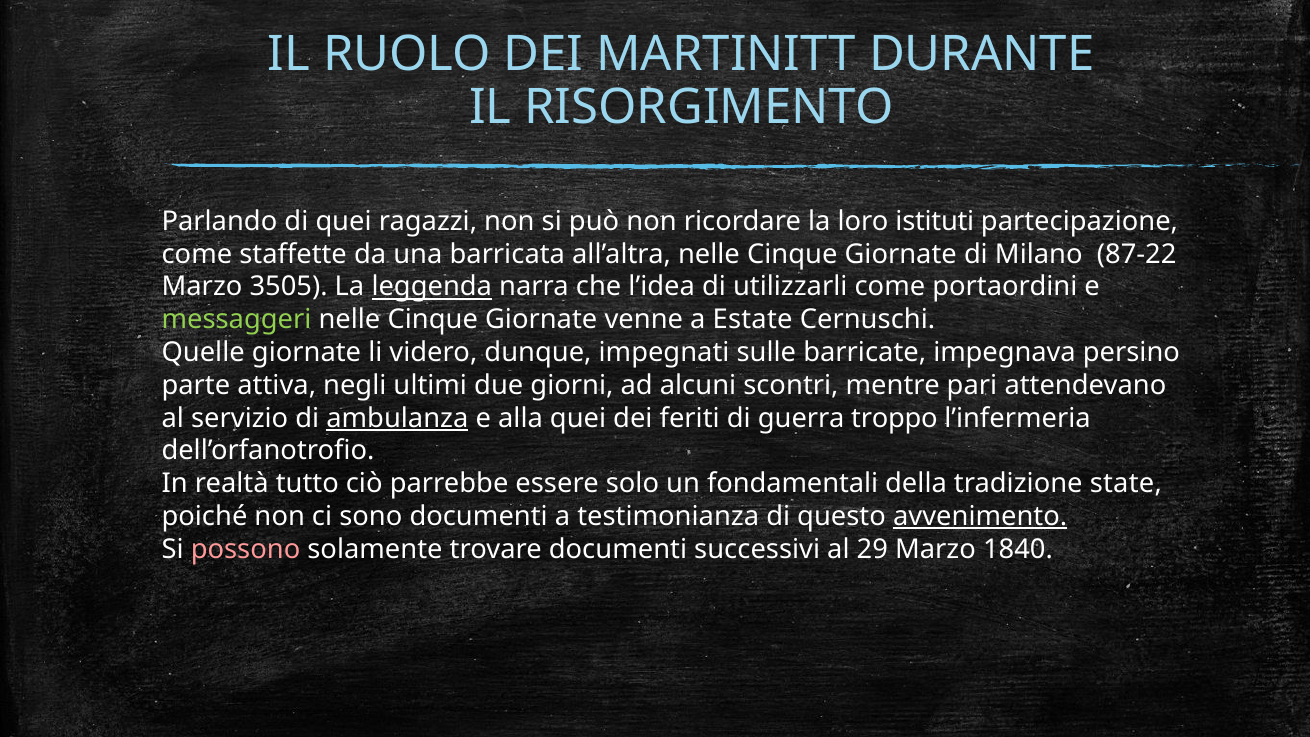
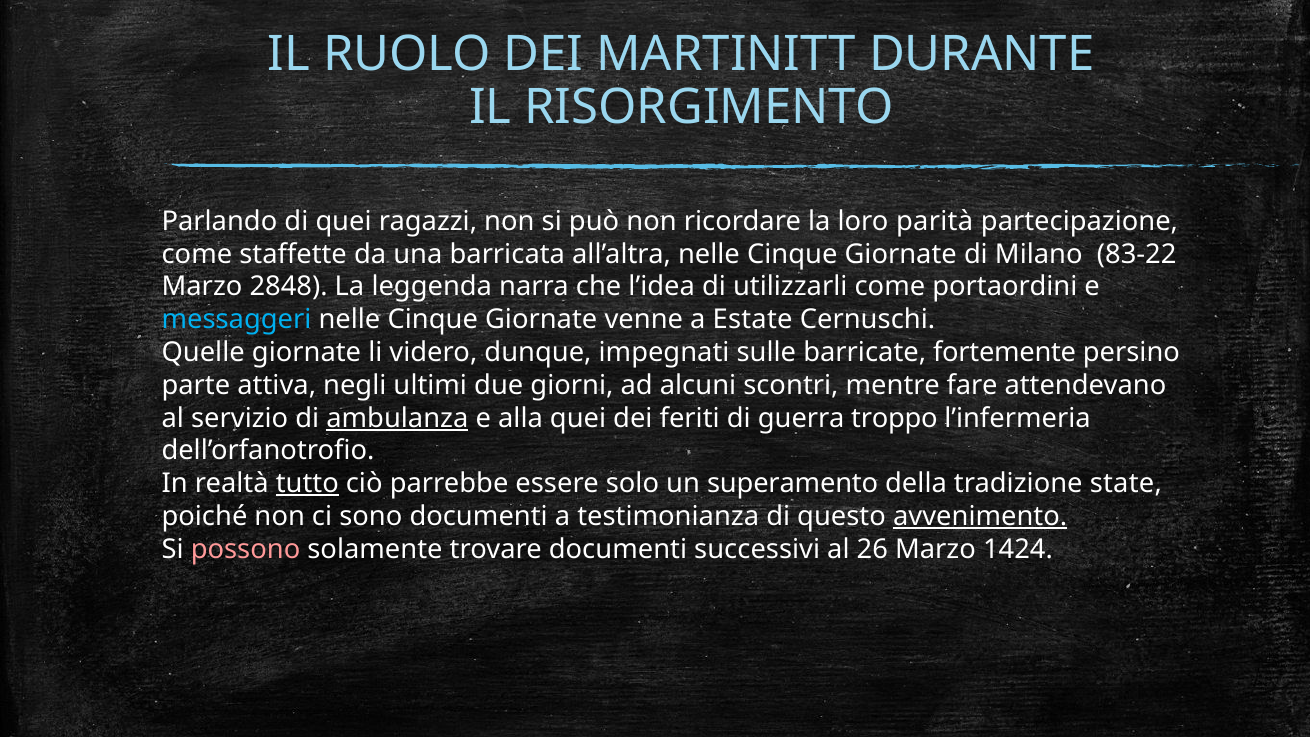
istituti: istituti -> parità (935, 221)
87-22: 87-22 -> 83-22 (1137, 254)
3505: 3505 -> 2848 (289, 287)
leggenda underline: present -> none (432, 287)
messaggeri colour: light green -> light blue (237, 320)
impegnava: impegnava -> fortemente (1005, 353)
pari: pari -> fare (972, 385)
tutto underline: none -> present (307, 484)
fondamentali: fondamentali -> superamento (793, 484)
29: 29 -> 26 (872, 549)
1840: 1840 -> 1424 (1018, 549)
